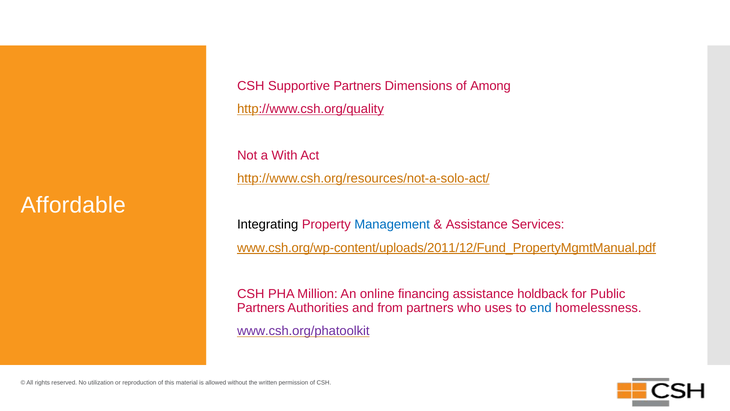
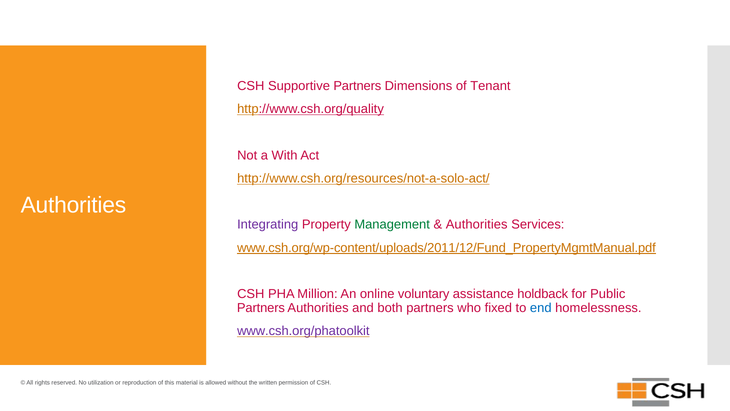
Among: Among -> Tenant (490, 86)
Affordable: Affordable -> Authorities (73, 205)
Integrating colour: black -> purple (268, 224)
Management colour: blue -> green (392, 224)
Assistance: Assistance -> Authorities (477, 224)
financing: financing -> voluntary (424, 294)
from: from -> both (390, 308)
uses: uses -> fixed (498, 308)
